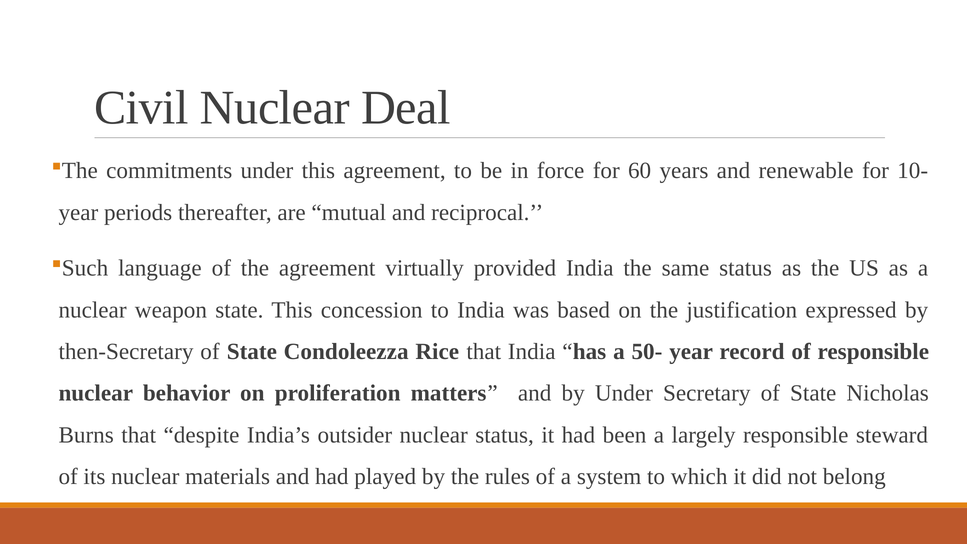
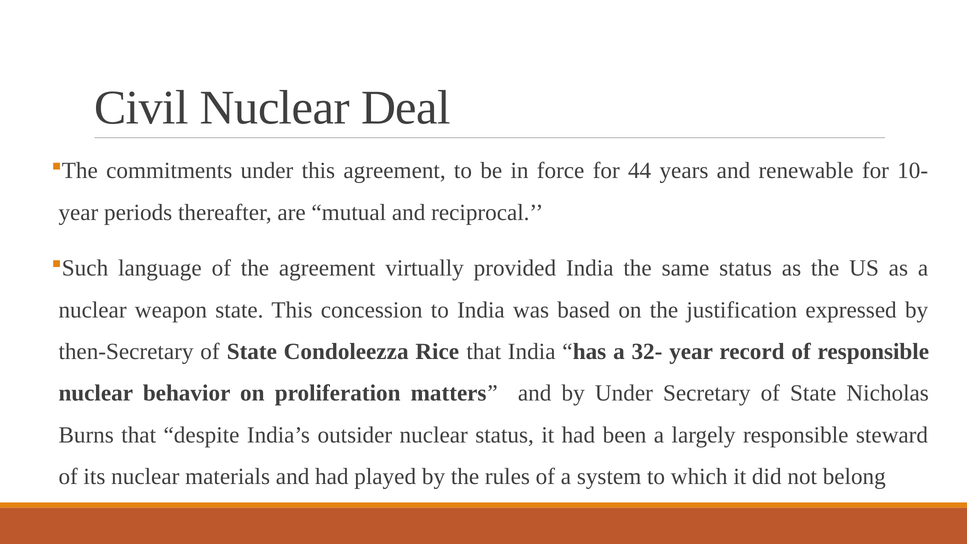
60: 60 -> 44 (640, 171)
50-: 50- -> 32- (647, 352)
